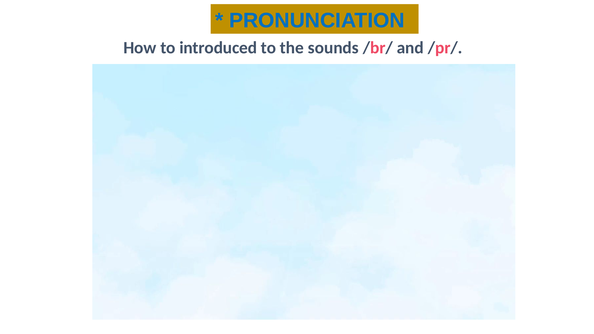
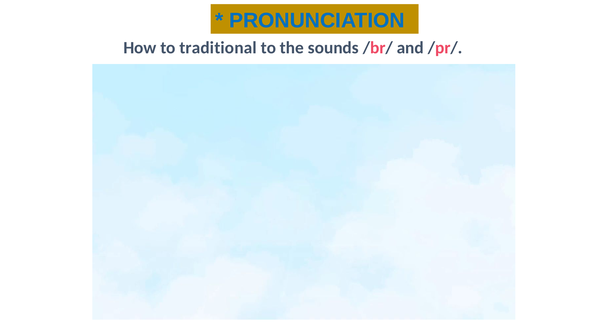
introduced: introduced -> traditional (218, 48)
